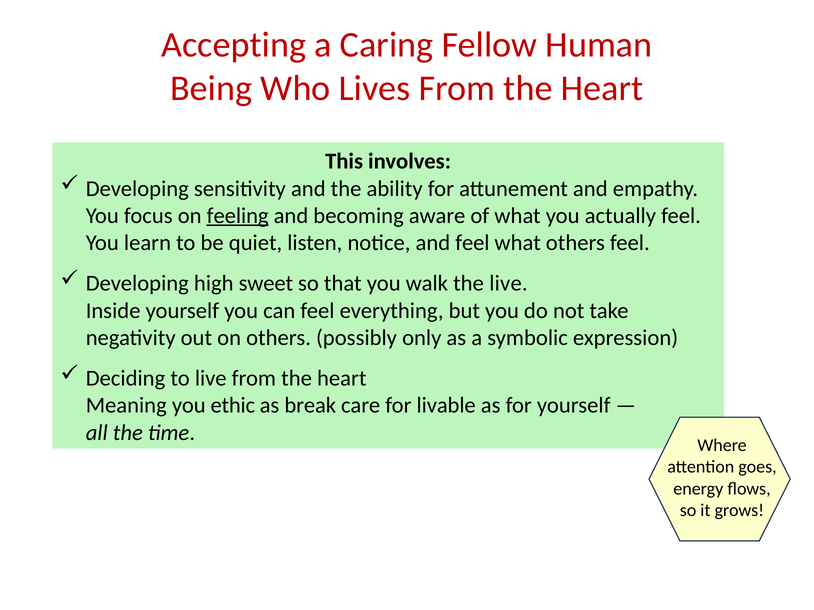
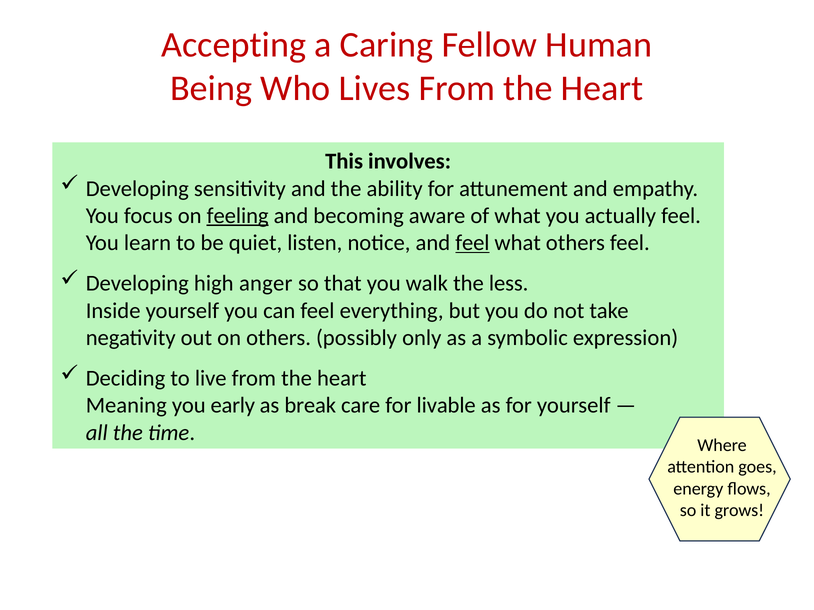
feel underline: none -> present (472, 243)
sweet: sweet -> anger (266, 284)
the live: live -> less (509, 284)
ethic: ethic -> early (233, 406)
